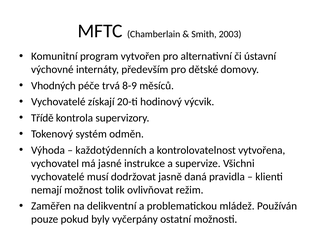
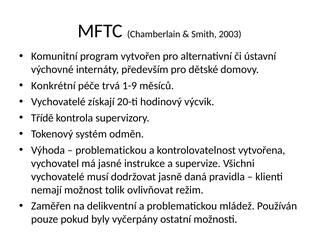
Vhodných: Vhodných -> Konkrétní (53, 86)
8-9: 8-9 -> 1-9 (130, 86)
každotýdenních: každotýdenních -> problematickou (111, 150)
